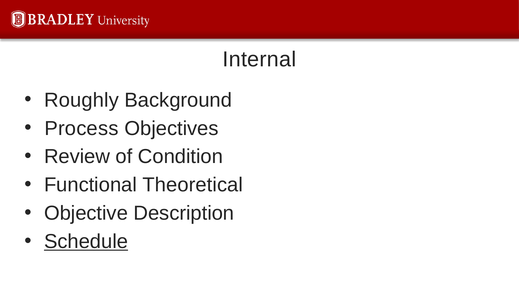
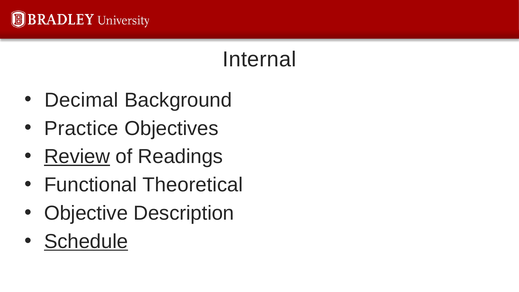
Roughly: Roughly -> Decimal (81, 100)
Process: Process -> Practice (81, 128)
Review underline: none -> present (77, 157)
Condition: Condition -> Readings (181, 157)
